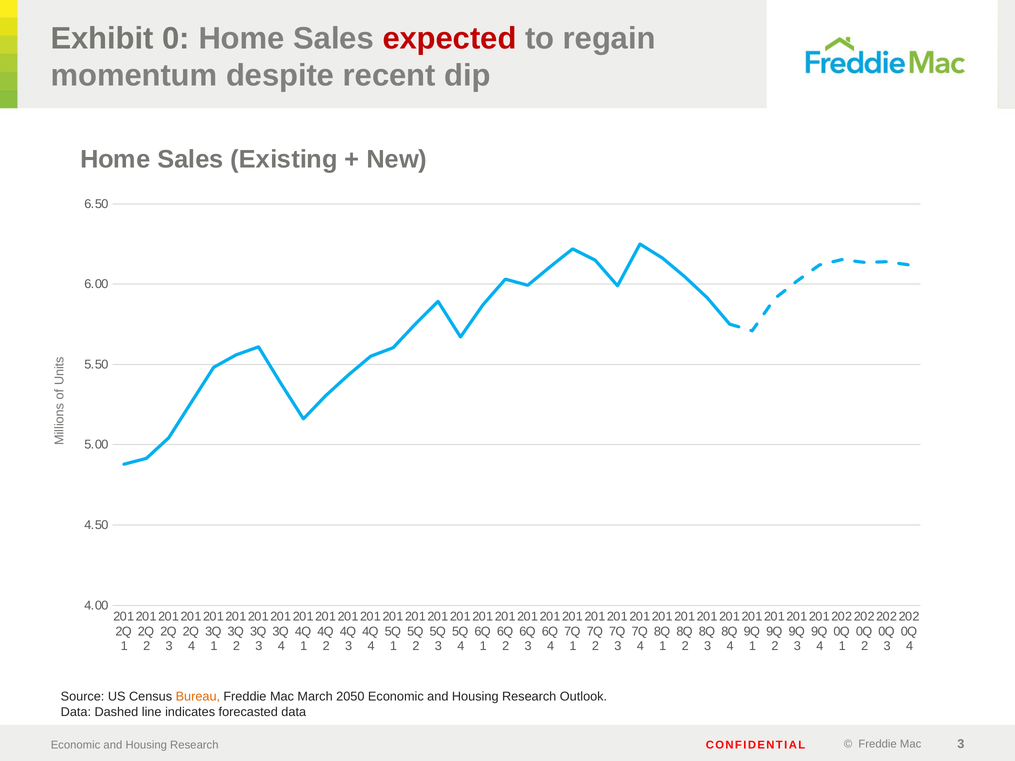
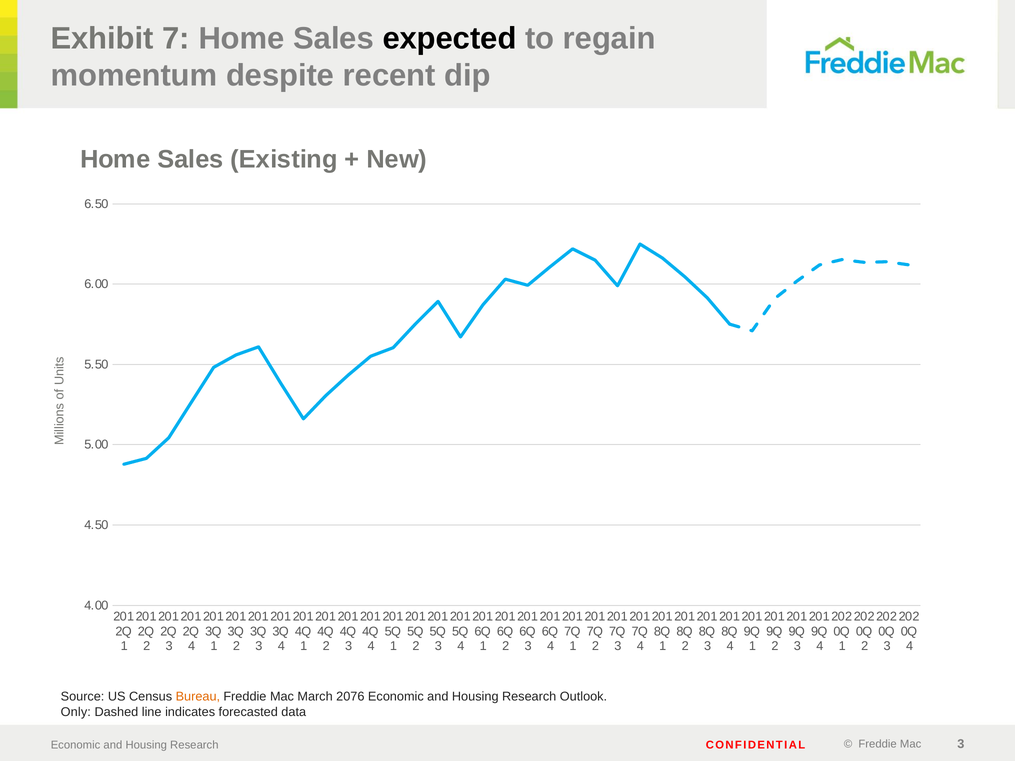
0: 0 -> 7 (176, 38)
expected colour: red -> black (450, 38)
2050: 2050 -> 2076 (350, 697)
Data: Data -> Only (76, 712)
